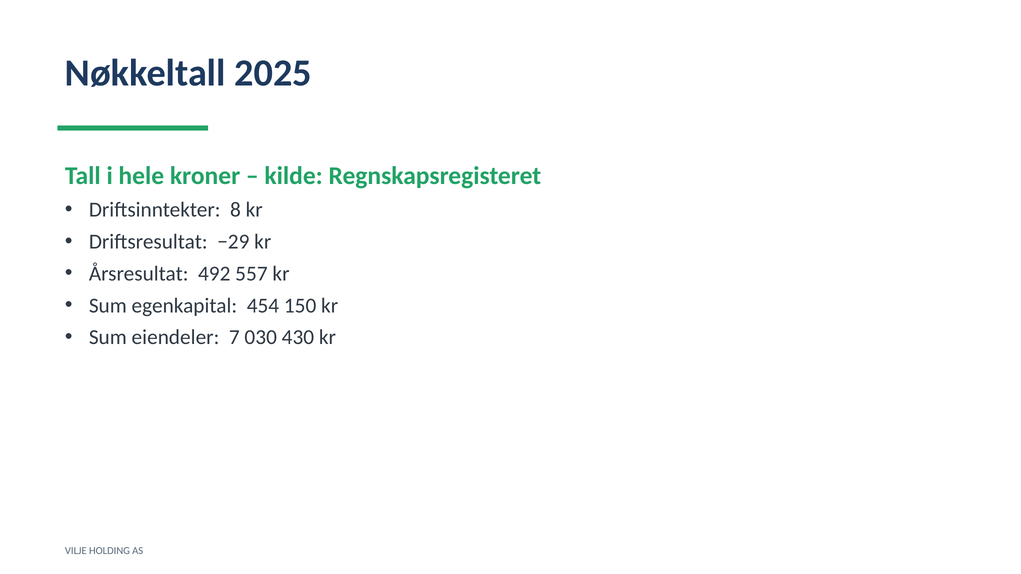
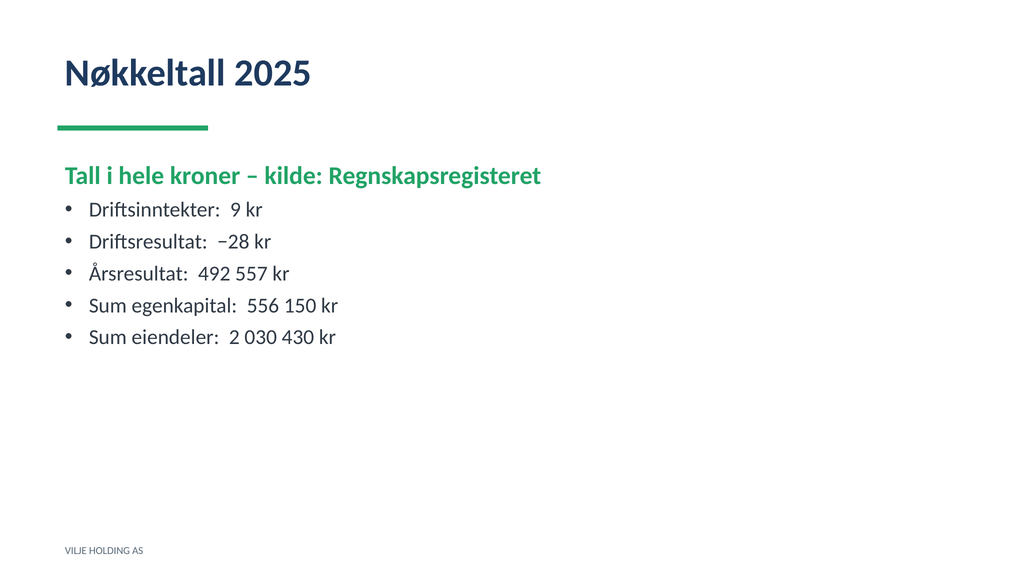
8: 8 -> 9 (235, 210)
−29: −29 -> −28 (233, 242)
454: 454 -> 556 (263, 306)
7: 7 -> 2 (234, 338)
